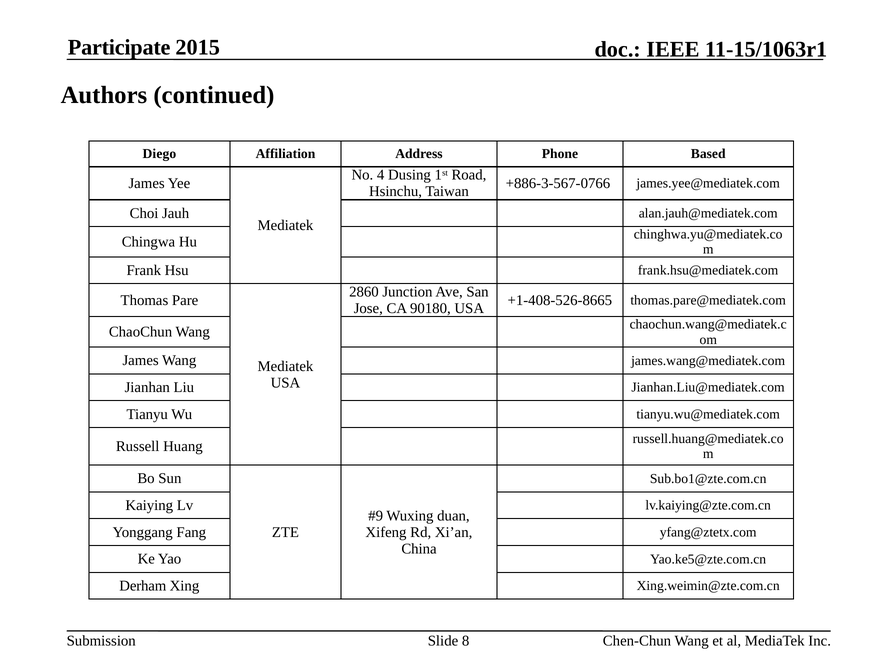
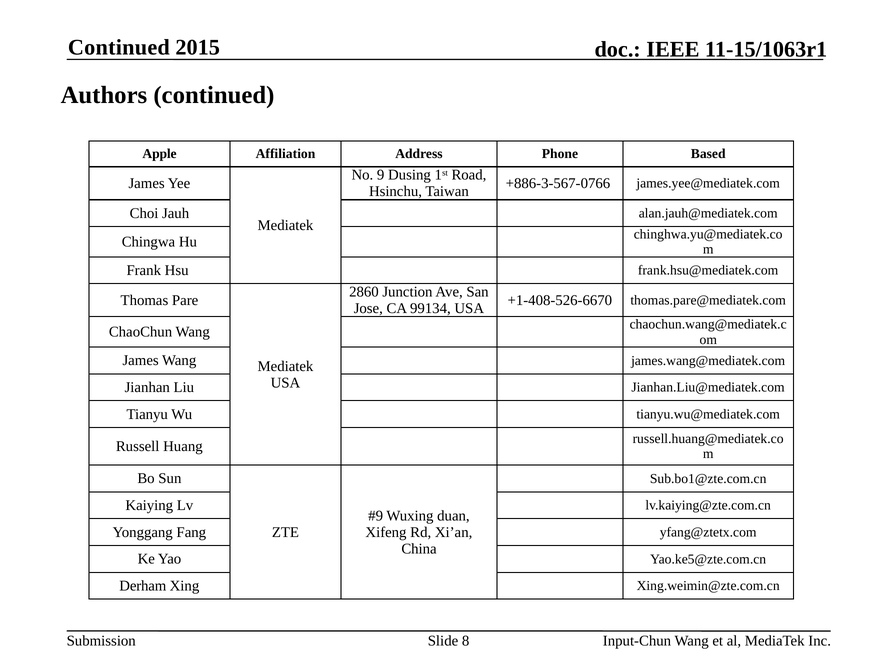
Participate: Participate -> Continued (119, 47)
Diego: Diego -> Apple (160, 154)
4: 4 -> 9 (381, 175)
+1-408-526-8665: +1-408-526-8665 -> +1-408-526-6670 (560, 300)
90180: 90180 -> 99134 (430, 308)
Chen-Chun: Chen-Chun -> Input-Chun (637, 640)
